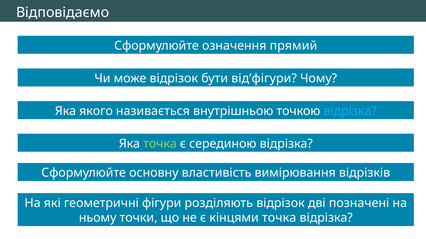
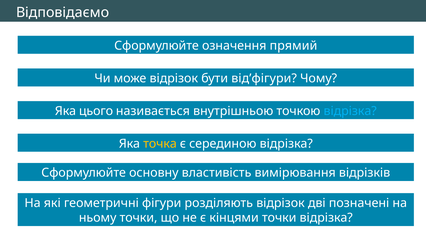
якого: якого -> цього (96, 111)
точка colour: light green -> yellow (160, 144)
кінцями точка: точка -> точки (279, 218)
